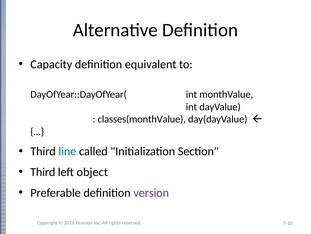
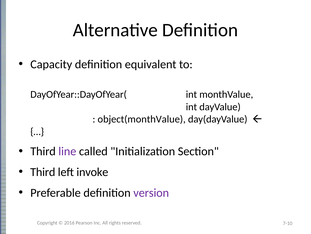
classes(monthValue: classes(monthValue -> object(monthValue (142, 119)
line colour: blue -> purple (67, 151)
object: object -> invoke (92, 172)
